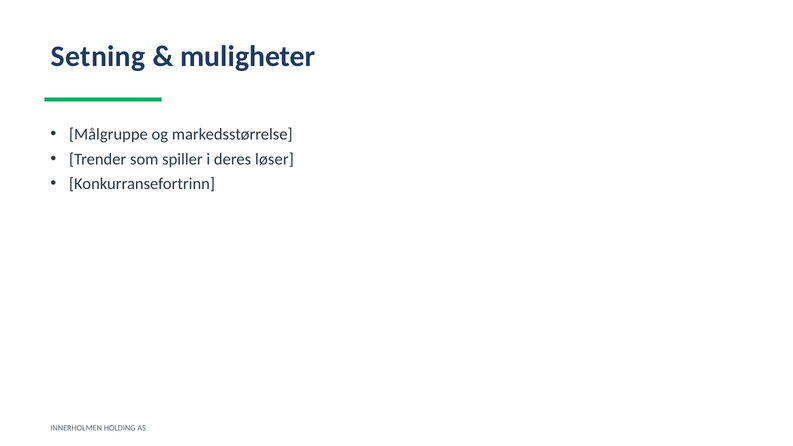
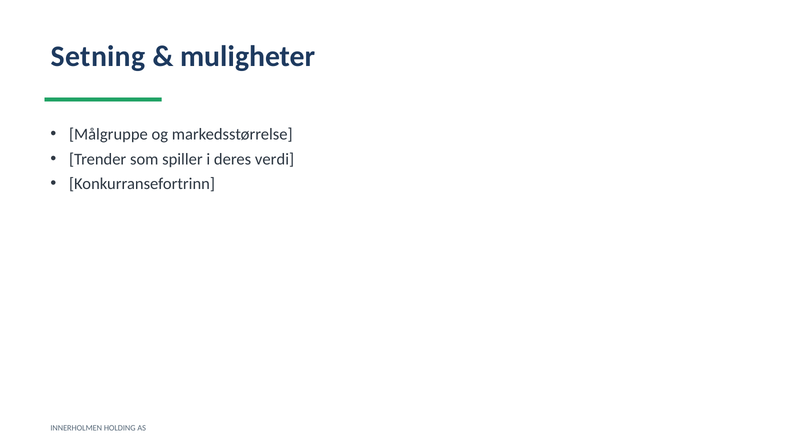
løser: løser -> verdi (275, 159)
